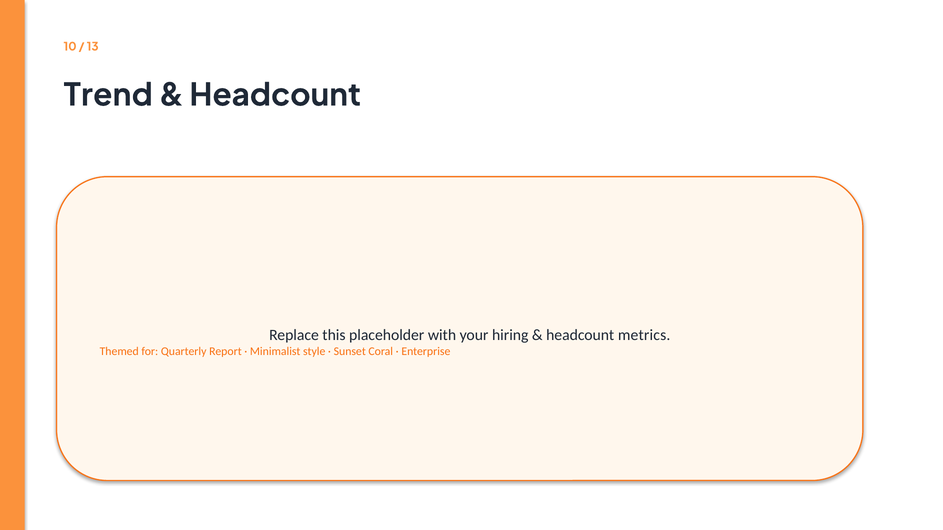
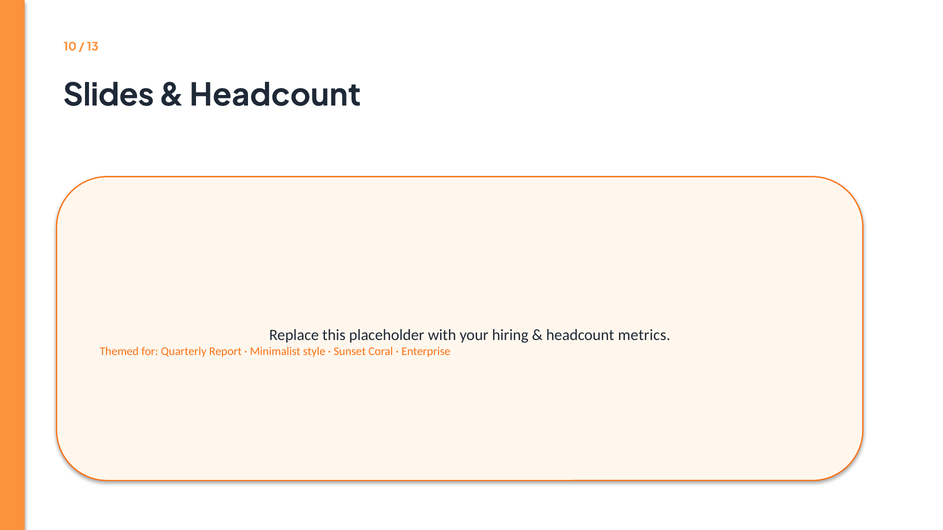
Trend: Trend -> Slides (109, 95)
